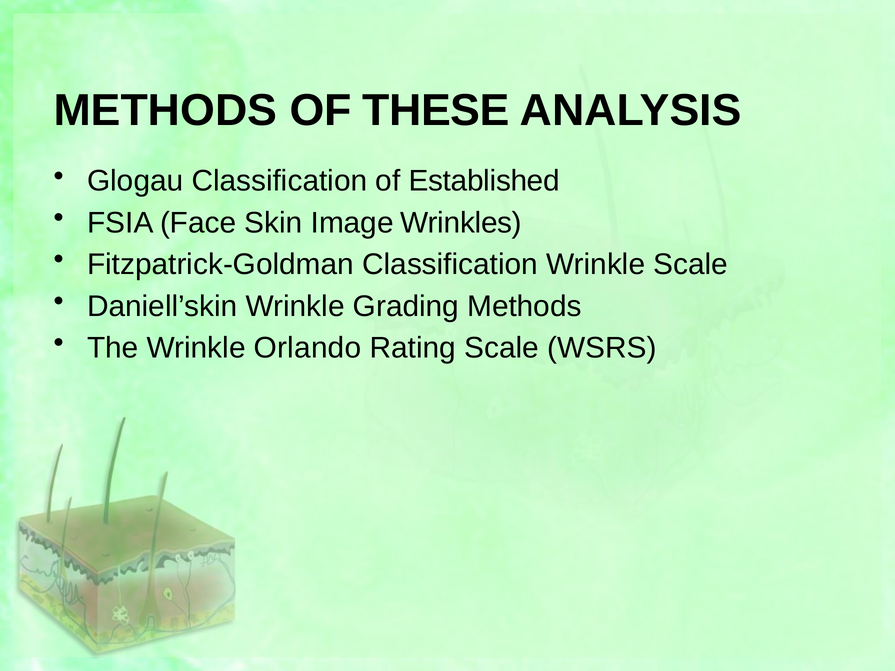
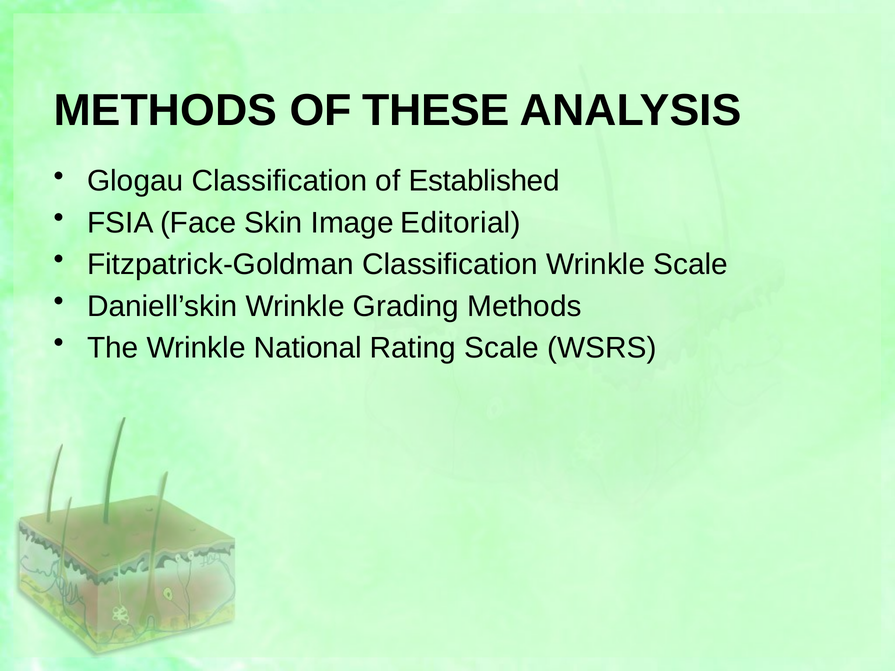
Wrinkles: Wrinkles -> Editorial (461, 223)
Orlando: Orlando -> National (308, 348)
